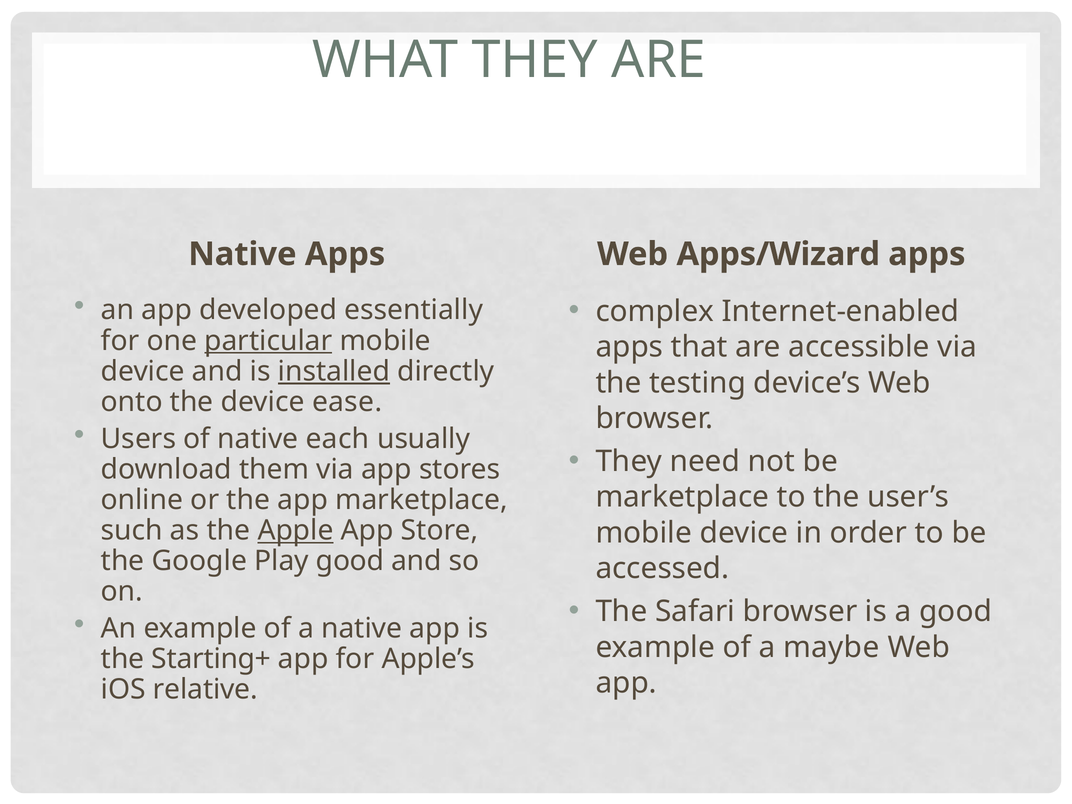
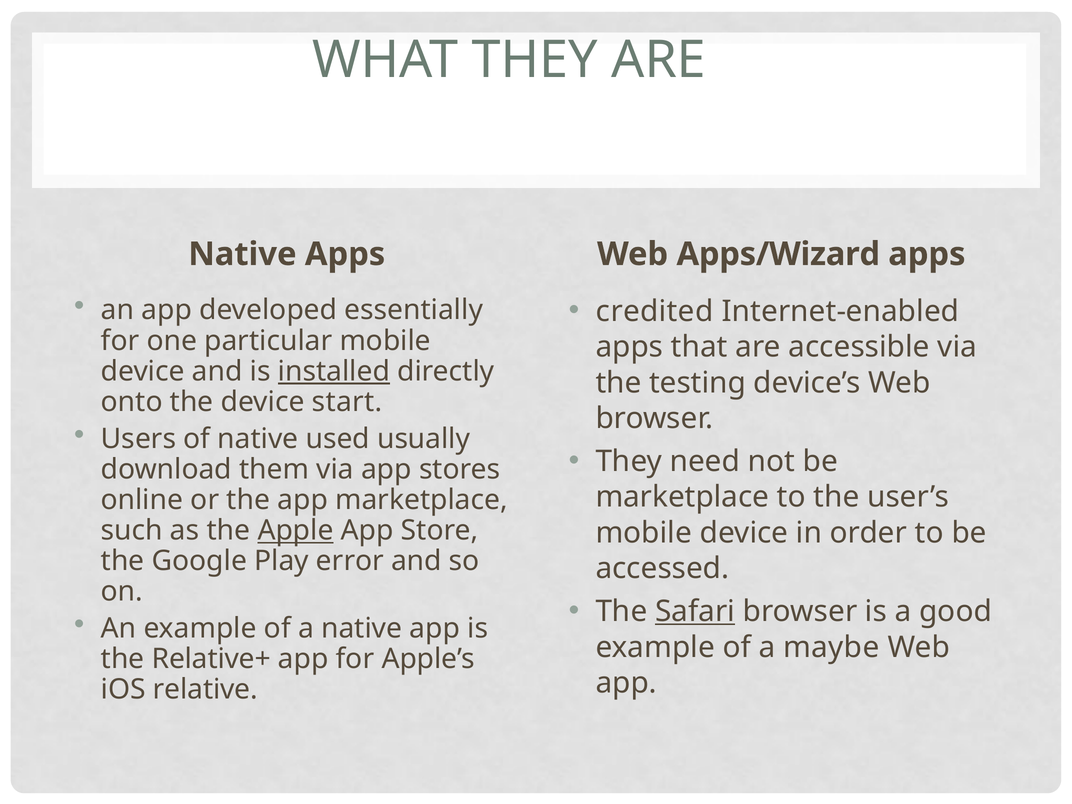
complex: complex -> credited (655, 311)
particular underline: present -> none (268, 341)
ease: ease -> start (347, 402)
each: each -> used (338, 439)
Play good: good -> error (350, 561)
Safari underline: none -> present (695, 611)
Starting+: Starting+ -> Relative+ (211, 659)
